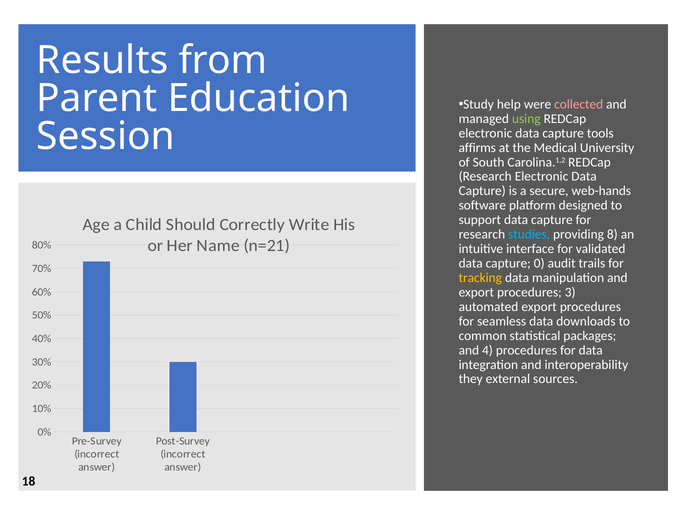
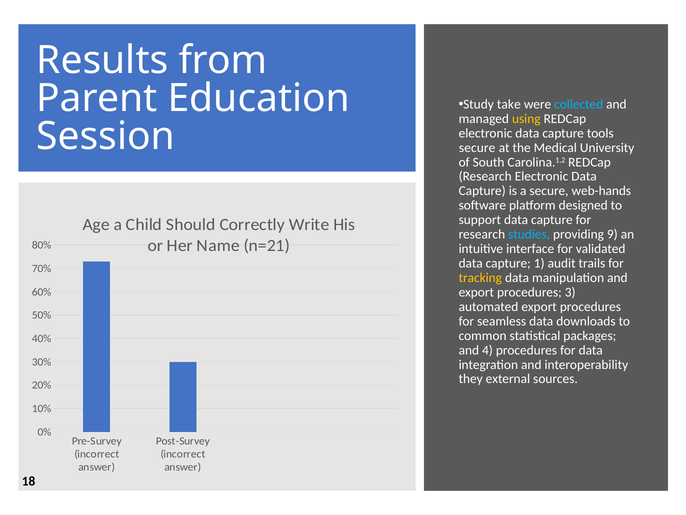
help: help -> take (509, 104)
collected colour: pink -> light blue (579, 104)
using colour: light green -> yellow (526, 119)
affirms: affirms -> secure (477, 148)
8: 8 -> 9 (612, 234)
0: 0 -> 1 (539, 263)
